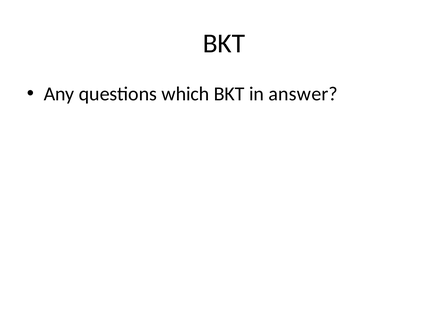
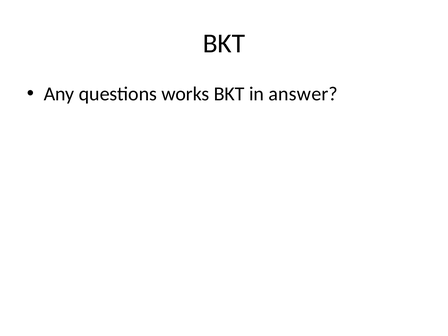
which: which -> works (185, 94)
